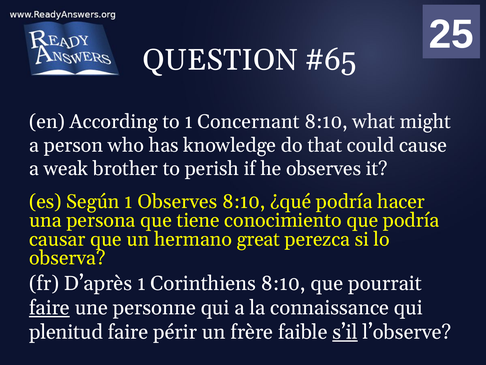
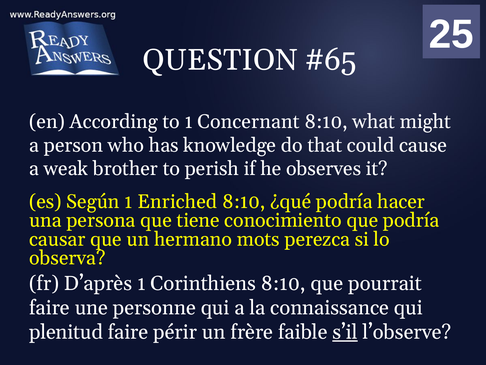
1 Observes: Observes -> Enriched (177, 201)
great: great -> mots (258, 239)
faire underline: present -> none (49, 308)
